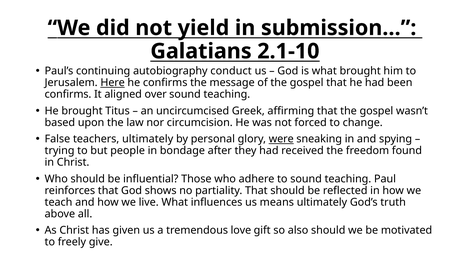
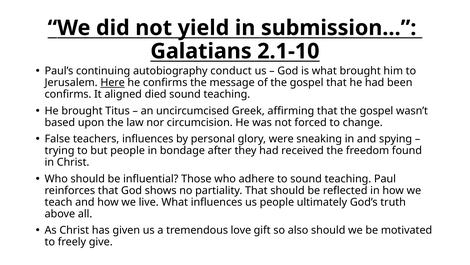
over: over -> died (156, 94)
teachers ultimately: ultimately -> influences (148, 139)
were underline: present -> none (281, 139)
us means: means -> people (277, 202)
